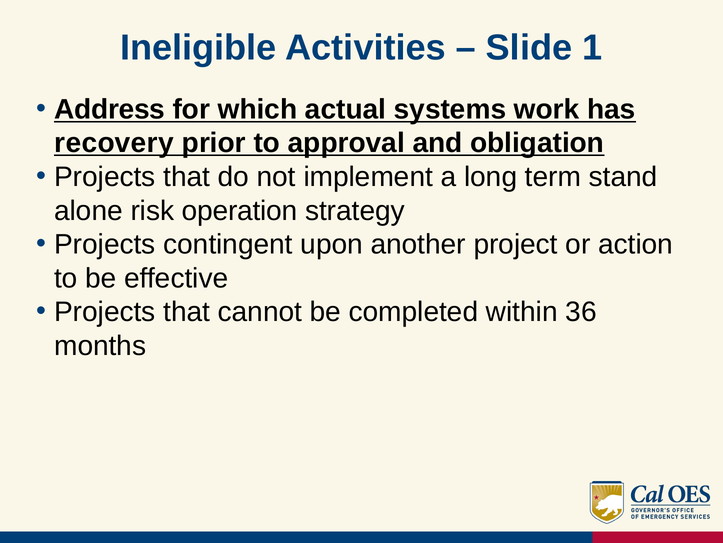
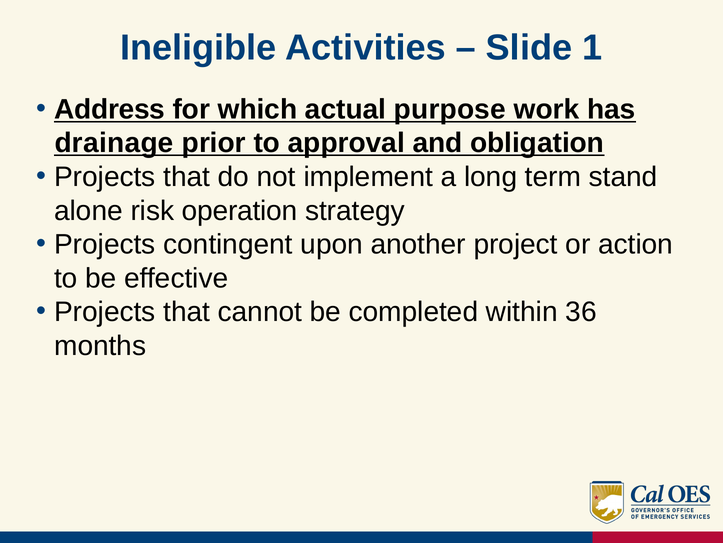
systems: systems -> purpose (450, 109)
recovery: recovery -> drainage (114, 143)
